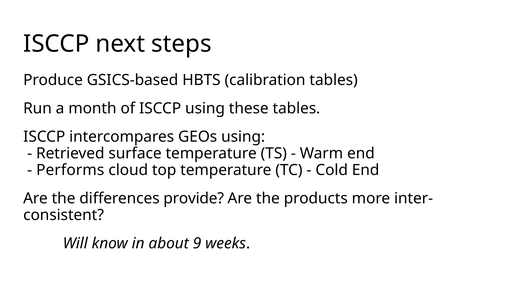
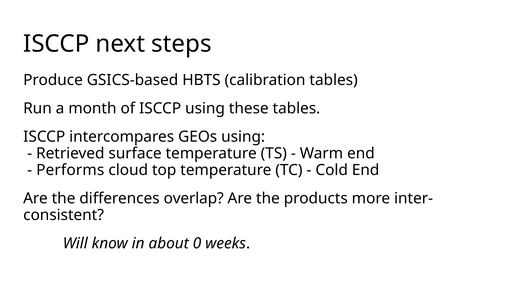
provide: provide -> overlap (194, 198)
9: 9 -> 0 (197, 243)
